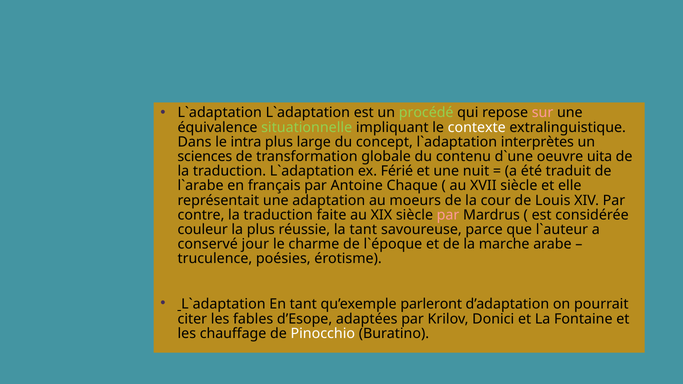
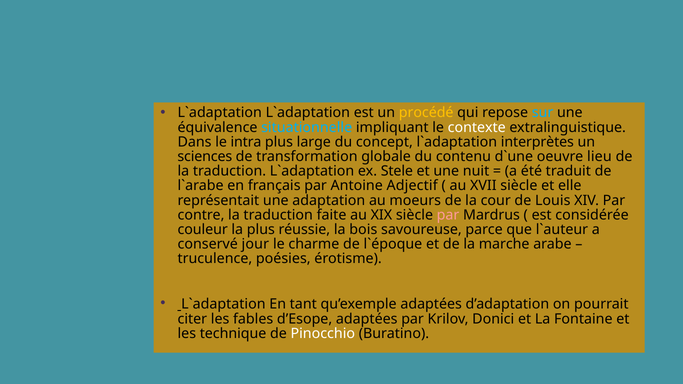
procédé colour: light green -> yellow (426, 113)
sur colour: pink -> light blue (543, 113)
situationnelle colour: light green -> light blue (307, 127)
uita: uita -> lieu (599, 157)
Férié: Férié -> Stele (397, 171)
Chaque: Chaque -> Adjectif (412, 186)
la tant: tant -> bois (363, 230)
qu’exemple parleront: parleront -> adaptées (431, 304)
chauffage: chauffage -> technique (233, 334)
